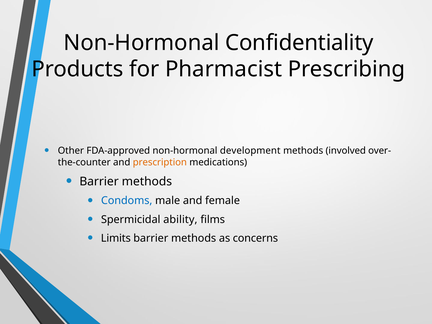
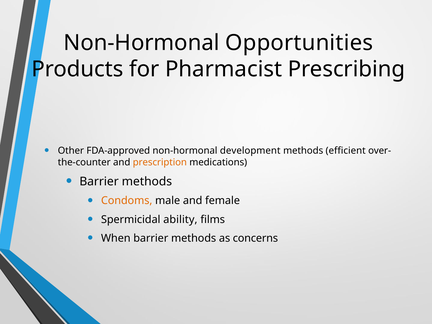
Confidentiality: Confidentiality -> Opportunities (299, 43)
involved: involved -> efficient (346, 151)
Condoms colour: blue -> orange (127, 201)
Limits: Limits -> When (116, 238)
